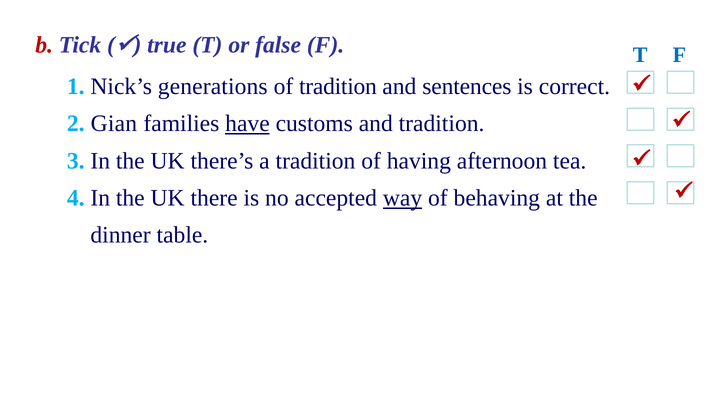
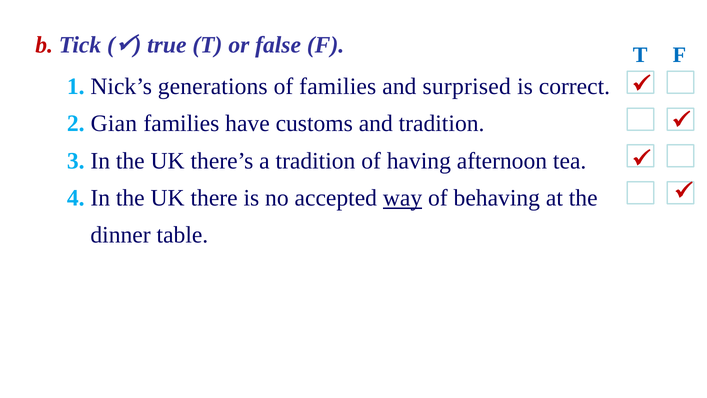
of tradition: tradition -> families (338, 86)
sentences: sentences -> surprised (467, 86)
have underline: present -> none (247, 124)
